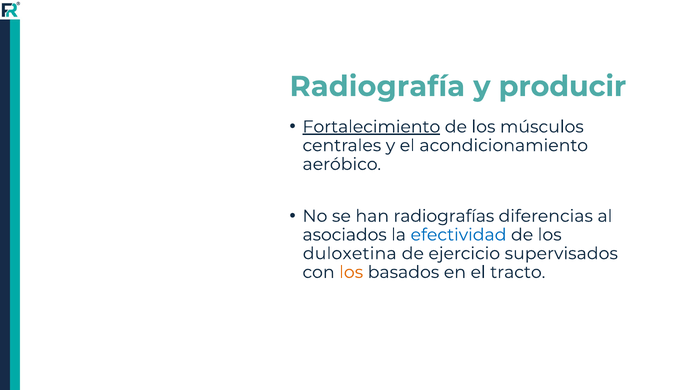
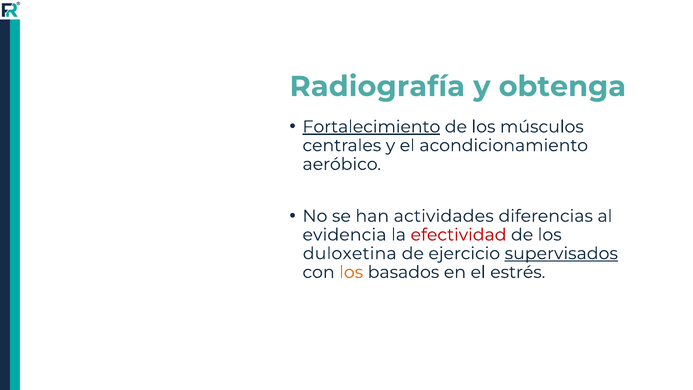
producir: producir -> obtenga (562, 86)
radiografías: radiografías -> actividades (444, 216)
asociados: asociados -> evidencia (345, 235)
efectividad colour: blue -> red (459, 235)
supervisados underline: none -> present (561, 253)
tracto: tracto -> estrés (518, 272)
